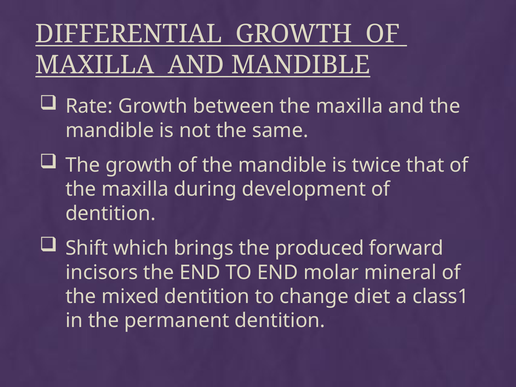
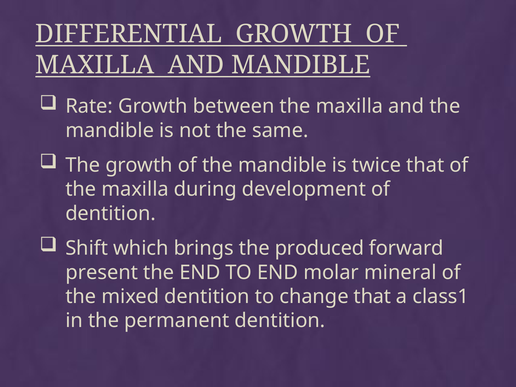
incisors: incisors -> present (102, 272)
change diet: diet -> that (372, 296)
